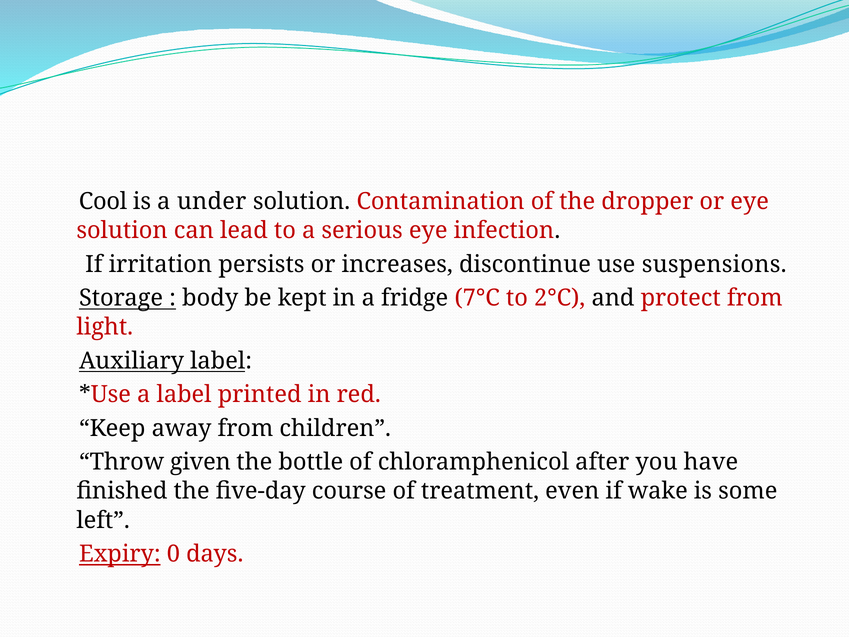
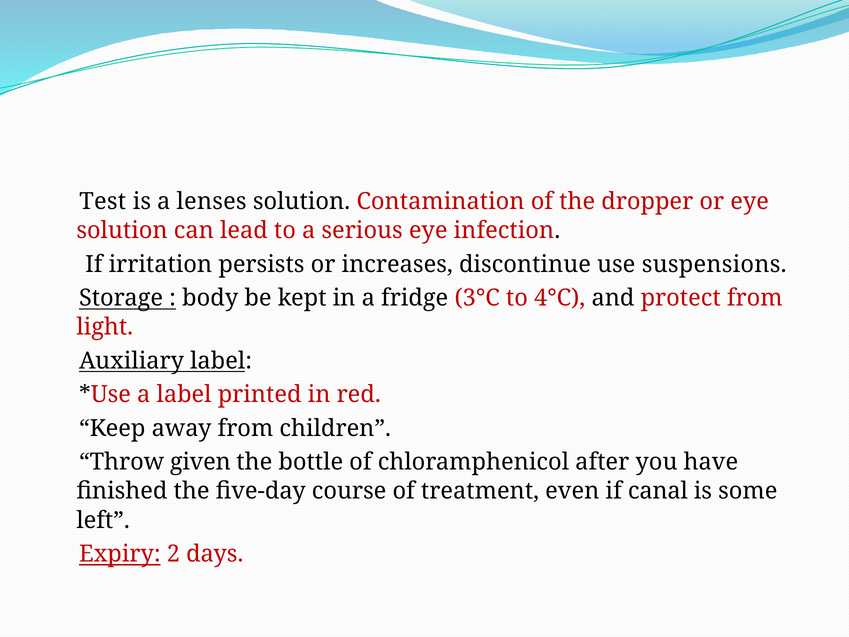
Cool: Cool -> Test (103, 201)
under: under -> lenses (212, 201)
7°C: 7°C -> 3°C (477, 298)
2°C: 2°C -> 4°C (560, 298)
wake: wake -> canal (658, 491)
0: 0 -> 2 (173, 554)
